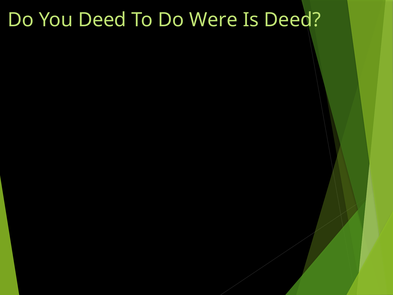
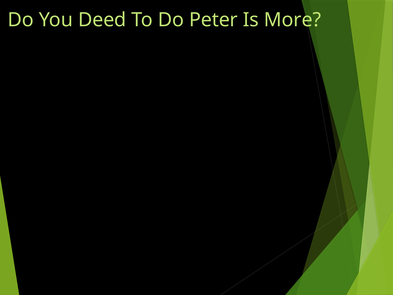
Were: Were -> Peter (213, 20)
Is Deed: Deed -> More (292, 20)
